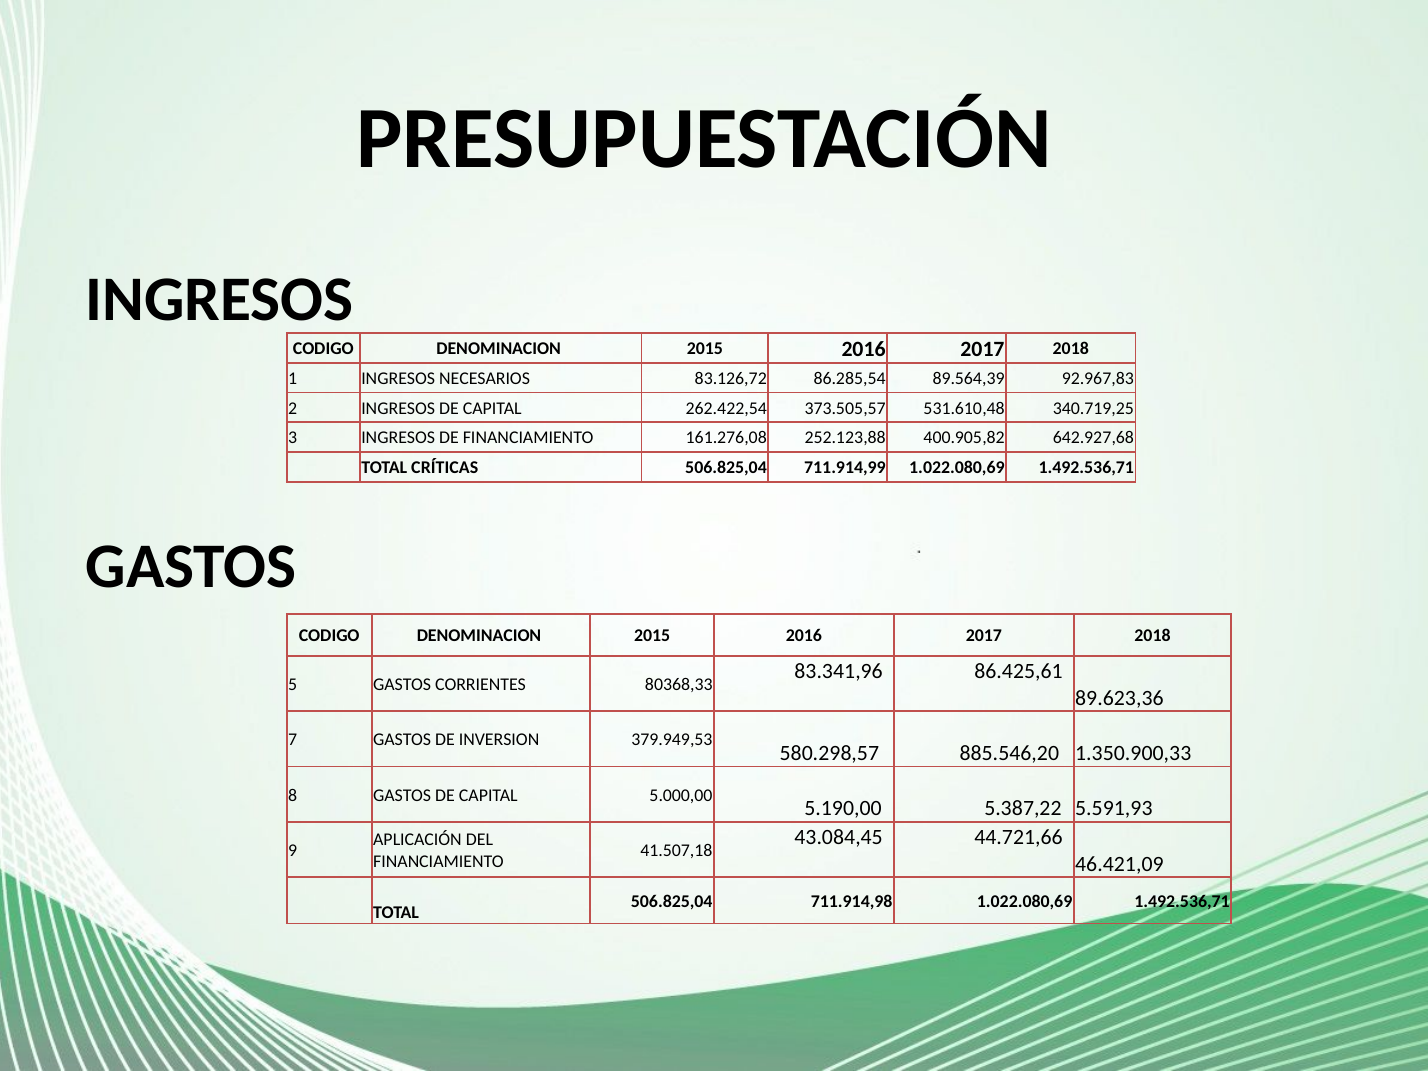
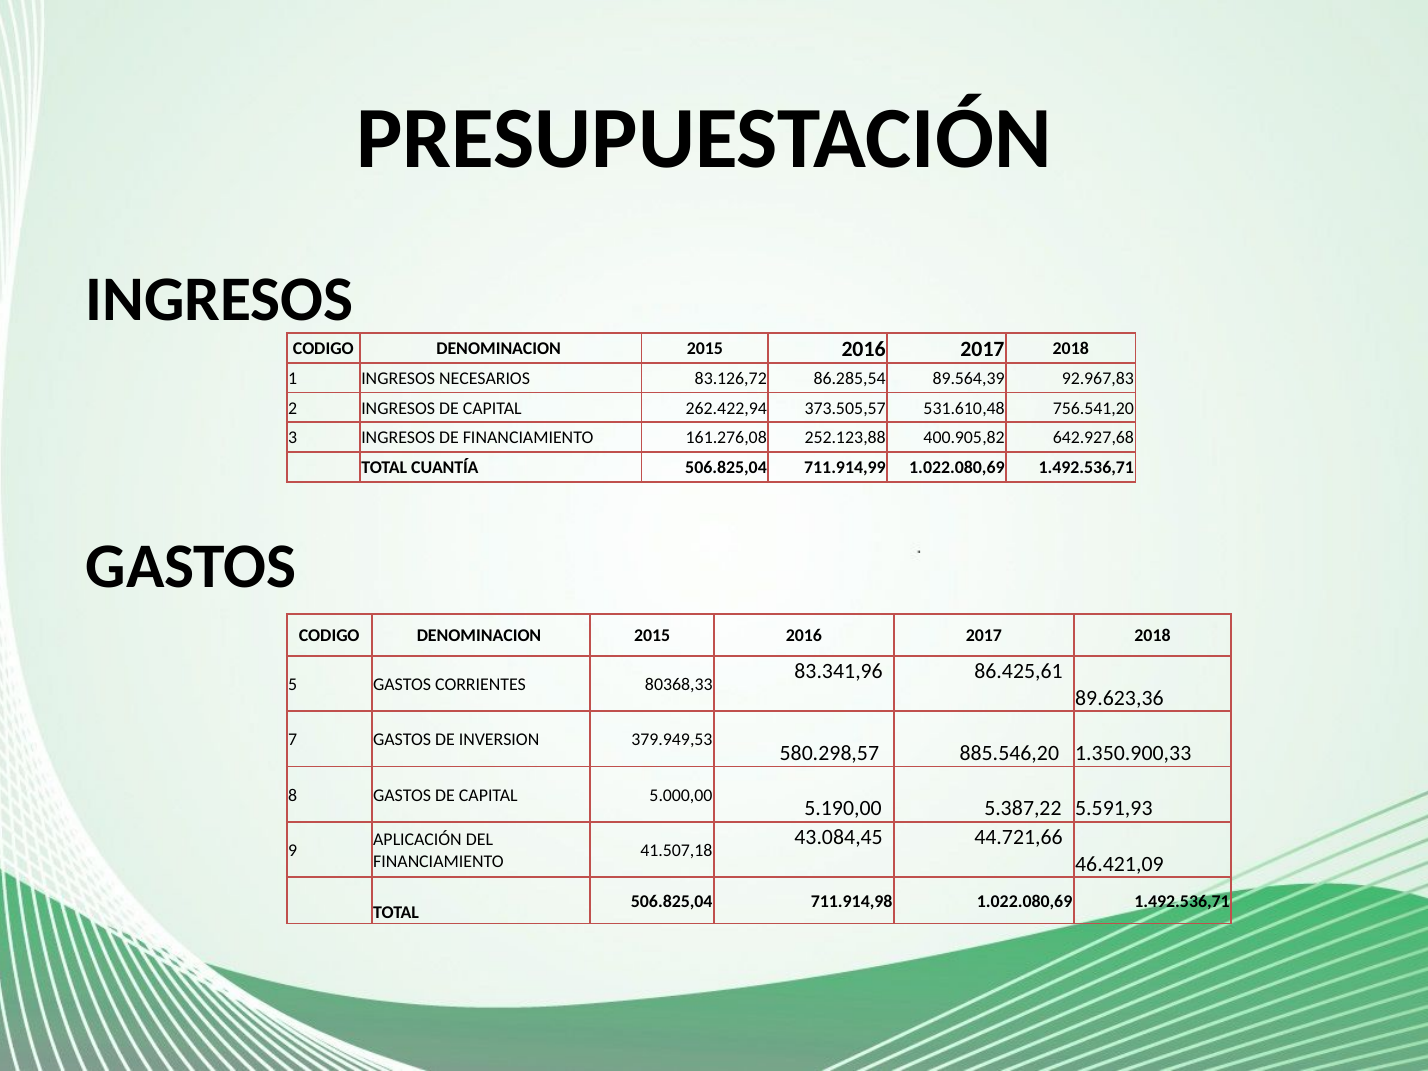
262.422,54: 262.422,54 -> 262.422,94 (726, 408)
340.719,25: 340.719,25 -> 756.541,20 (1093, 408)
CRÍTICAS: CRÍTICAS -> CUANTÍA (445, 468)
